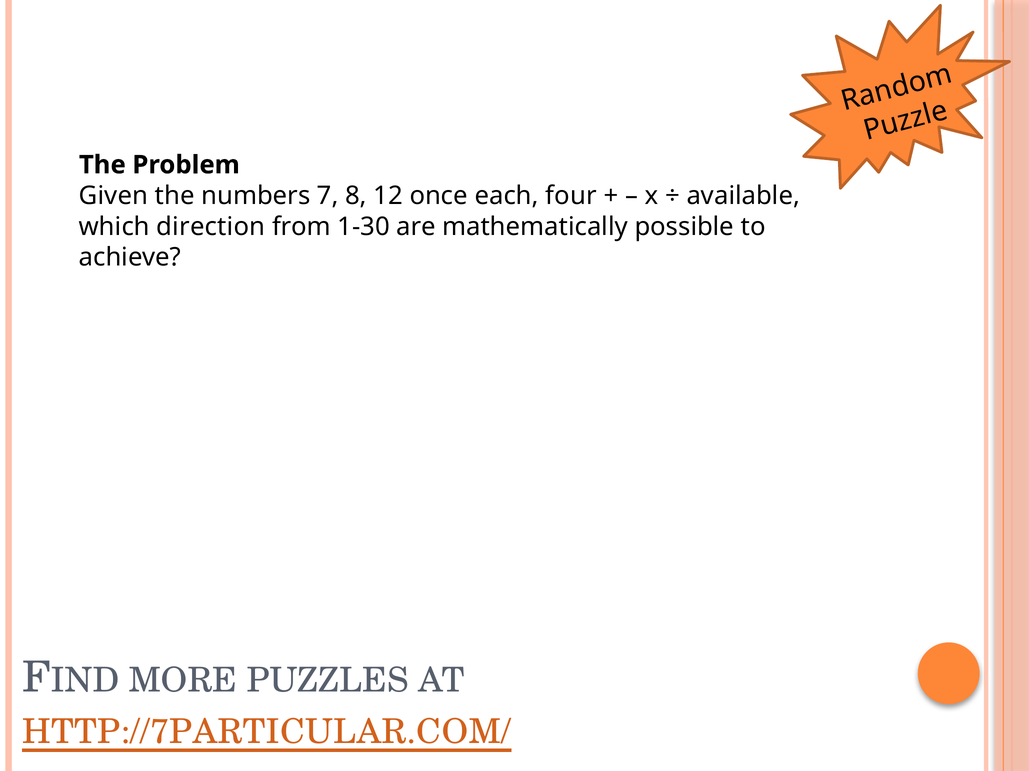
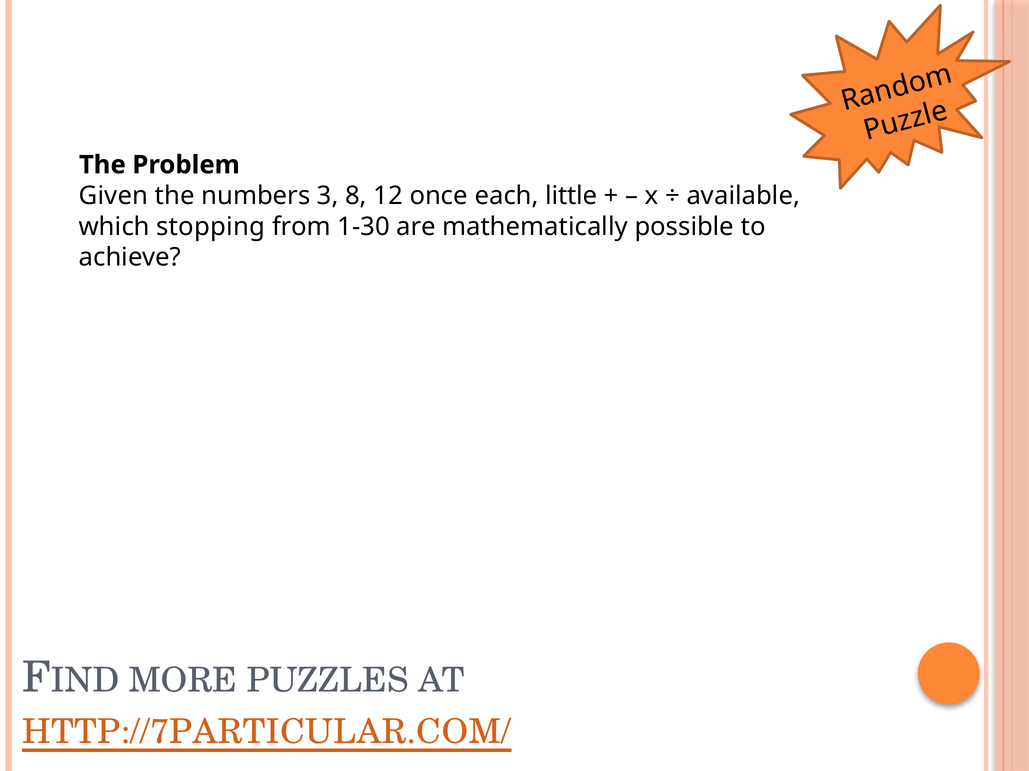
7: 7 -> 3 (328, 196)
four: four -> little (571, 196)
direction: direction -> stopping (211, 227)
